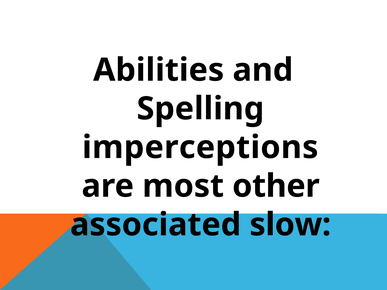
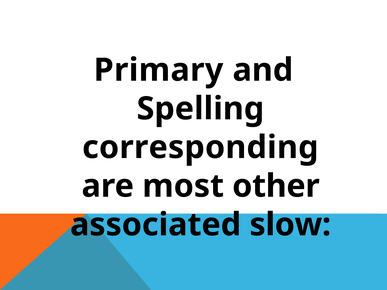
Abilities: Abilities -> Primary (158, 70)
imperceptions: imperceptions -> corresponding (200, 148)
